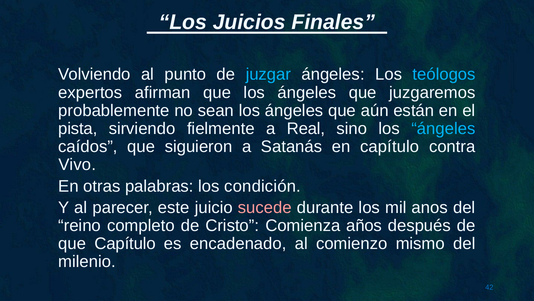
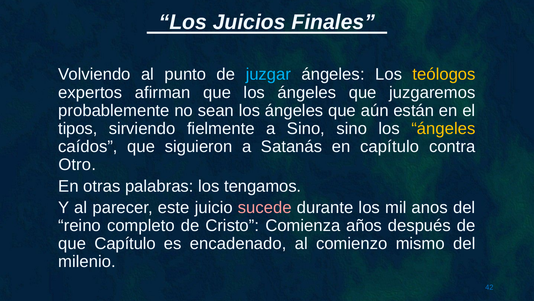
teólogos colour: light blue -> yellow (444, 74)
pista: pista -> tipos (78, 128)
a Real: Real -> Sino (306, 128)
ángeles colour: light blue -> yellow (443, 128)
Vivo: Vivo -> Otro (77, 164)
condición: condición -> tengamos (263, 186)
